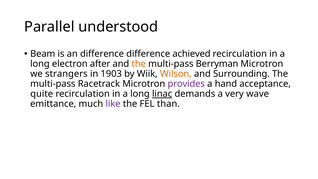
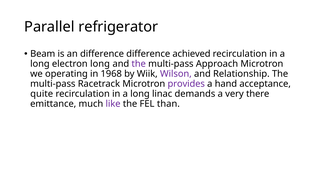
understood: understood -> refrigerator (118, 27)
electron after: after -> long (100, 64)
the colour: orange -> purple (139, 64)
Berryman: Berryman -> Approach (217, 64)
strangers: strangers -> operating (66, 74)
1903: 1903 -> 1968 (111, 74)
Wilson colour: orange -> purple (176, 74)
Surrounding: Surrounding -> Relationship (241, 74)
linac underline: present -> none (162, 94)
wave: wave -> there (258, 94)
